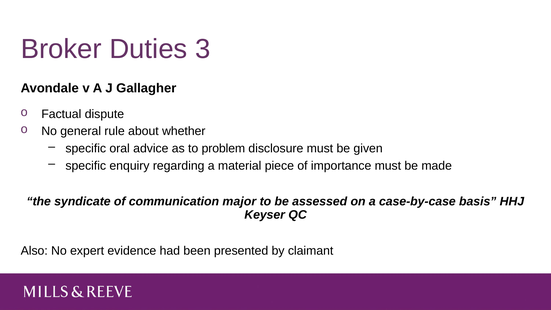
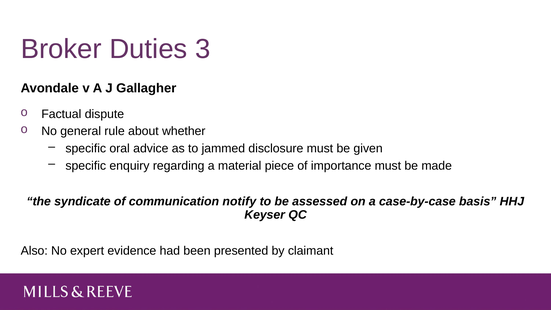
problem: problem -> jammed (223, 148)
major: major -> notify (239, 202)
